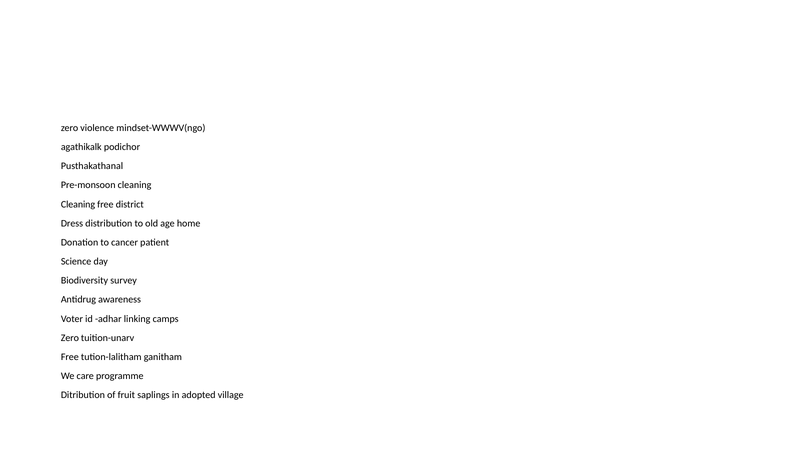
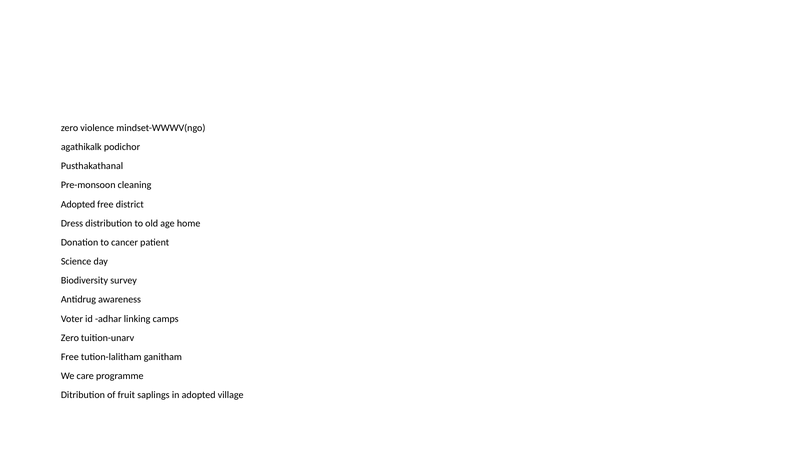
Cleaning: Cleaning -> Adopted (78, 204)
